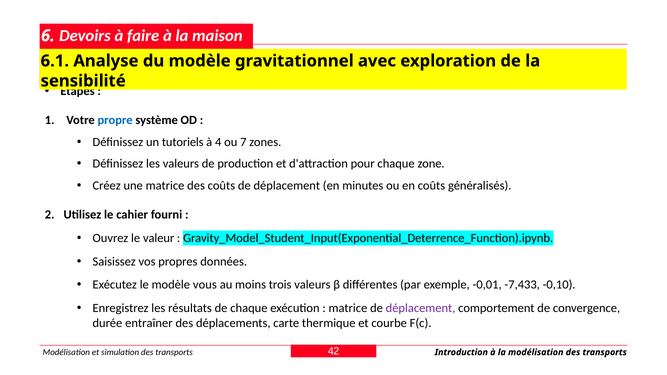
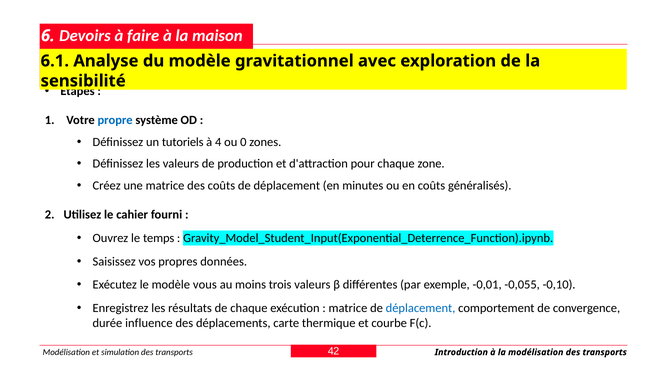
7: 7 -> 0 (243, 142)
valeur: valeur -> temps (159, 238)
-7,433: -7,433 -> -0,055 (522, 285)
déplacement colour: purple -> blue (421, 308)
entraîner: entraîner -> influence (149, 323)
